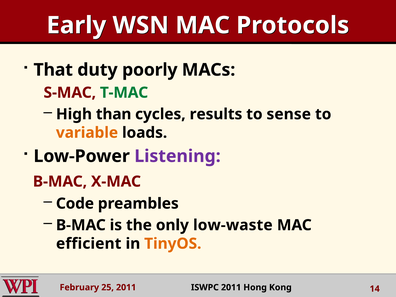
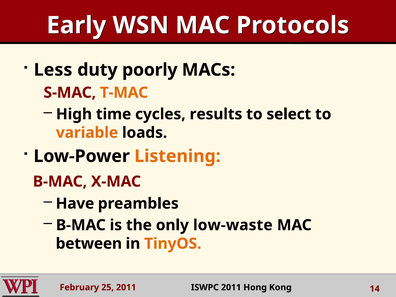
That: That -> Less (53, 70)
T-MAC colour: green -> orange (124, 93)
than: than -> time (114, 114)
sense: sense -> select (289, 114)
Listening colour: purple -> orange (178, 156)
Code: Code -> Have (75, 204)
efficient: efficient -> between (89, 244)
